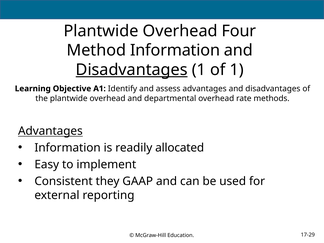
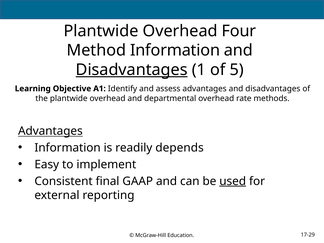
of 1: 1 -> 5 (237, 70)
allocated: allocated -> depends (180, 148)
they: they -> final (108, 181)
used underline: none -> present (233, 181)
